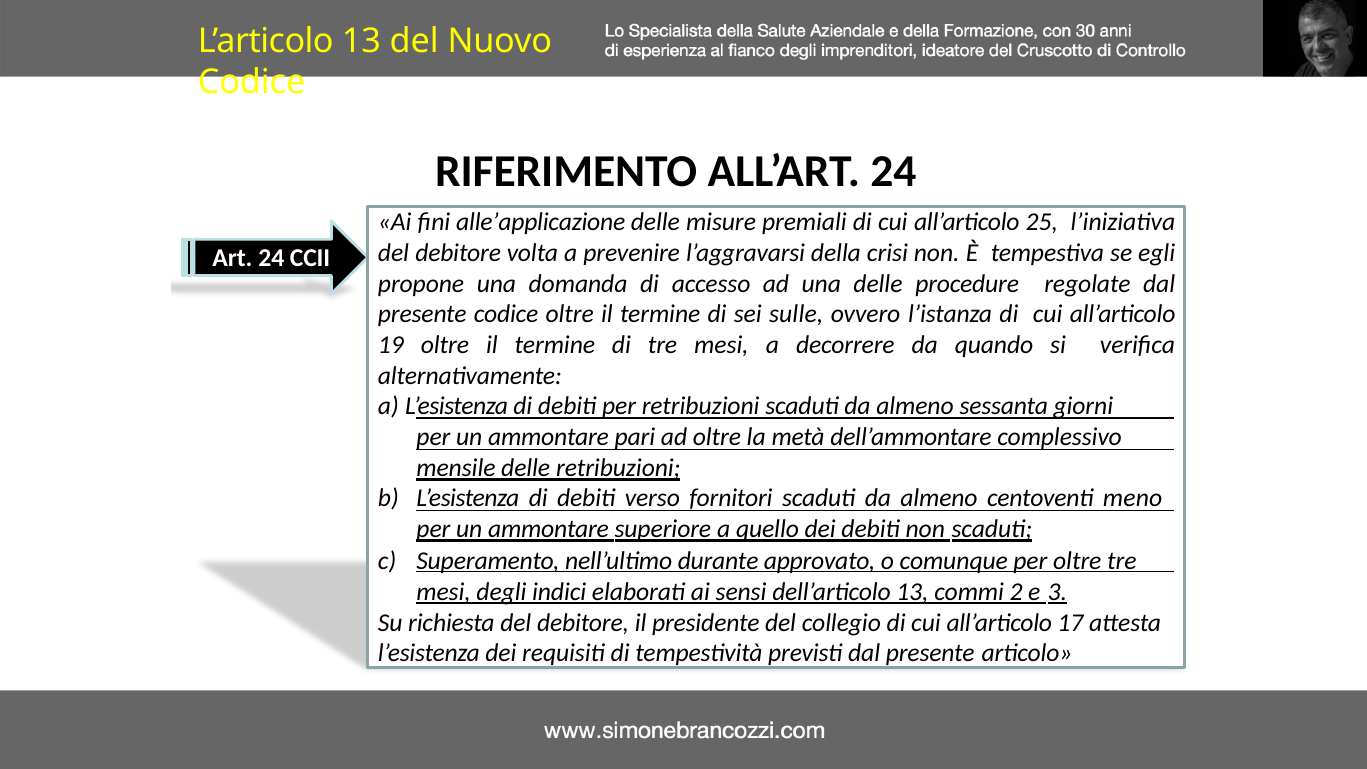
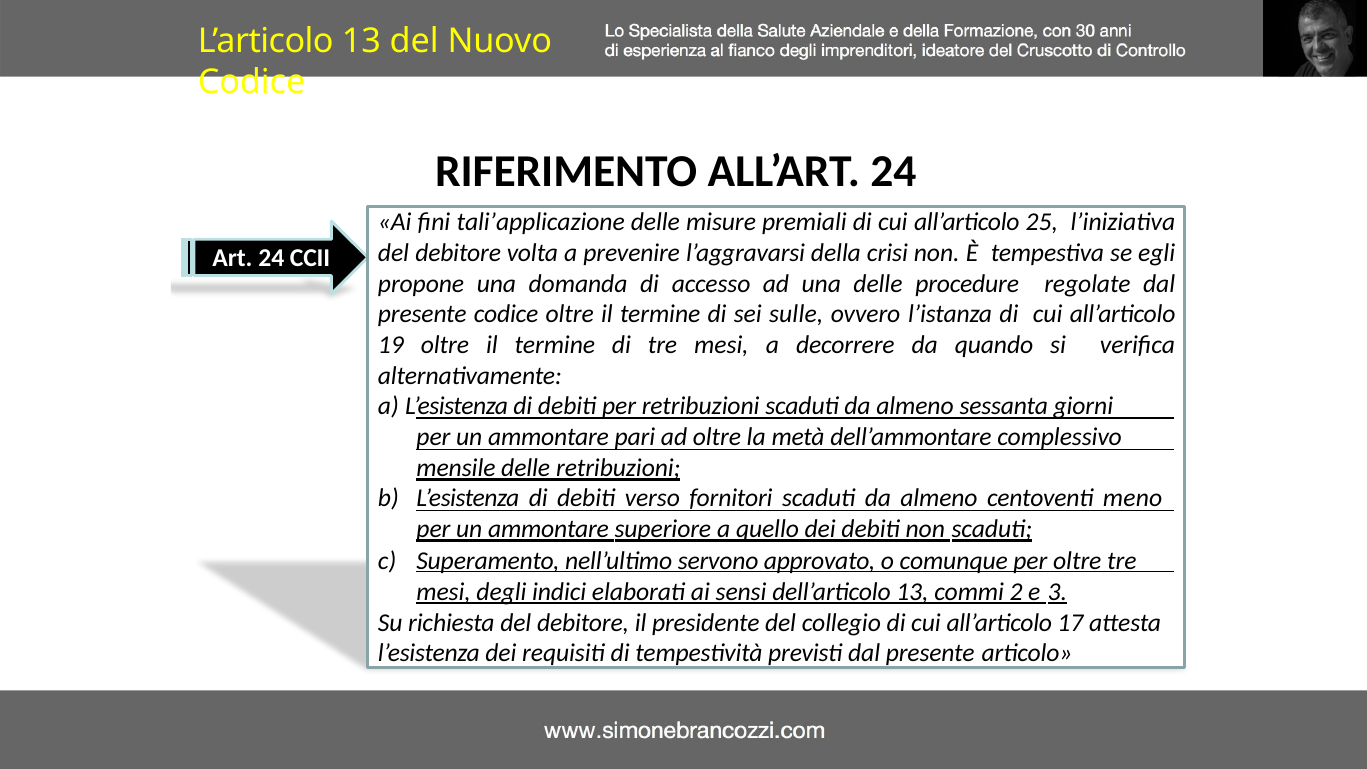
alle’applicazione: alle’applicazione -> tali’applicazione (541, 222)
durante: durante -> servono (718, 561)
